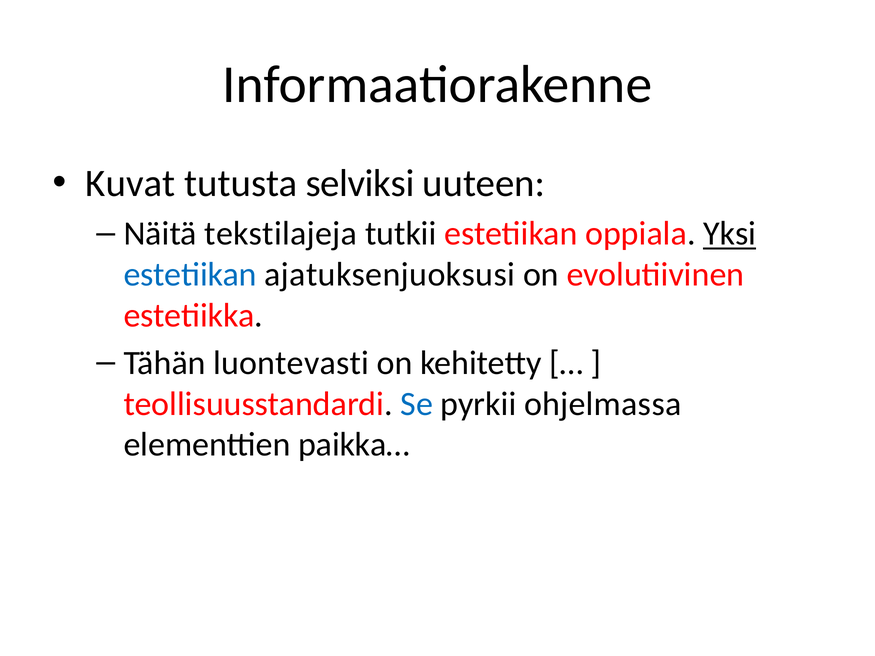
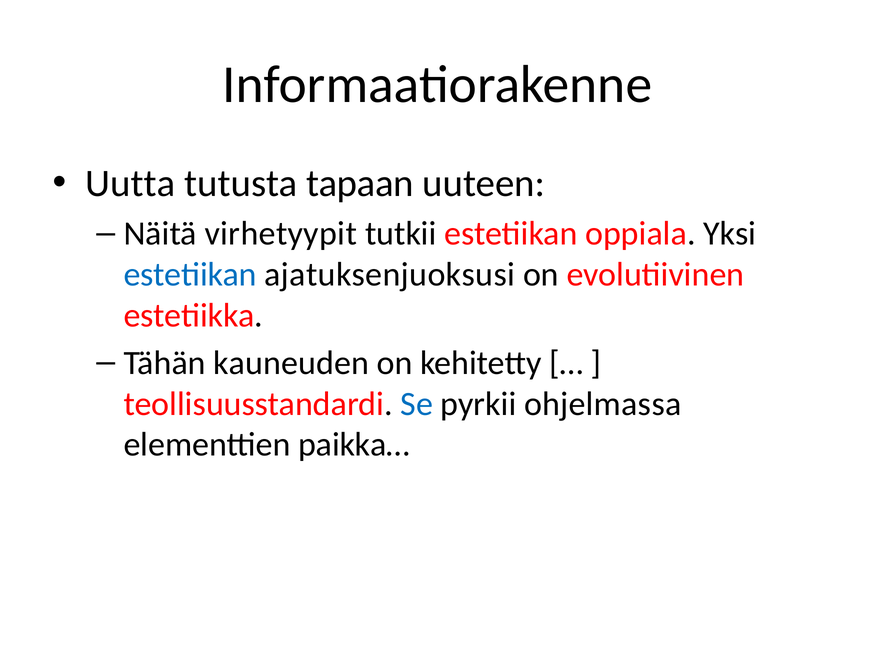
Kuvat: Kuvat -> Uutta (130, 184)
selviksi: selviksi -> tapaan (360, 184)
tekstilajeja: tekstilajeja -> virhetyypit (281, 234)
Yksi underline: present -> none (730, 234)
luontevasti: luontevasti -> kauneuden (291, 363)
